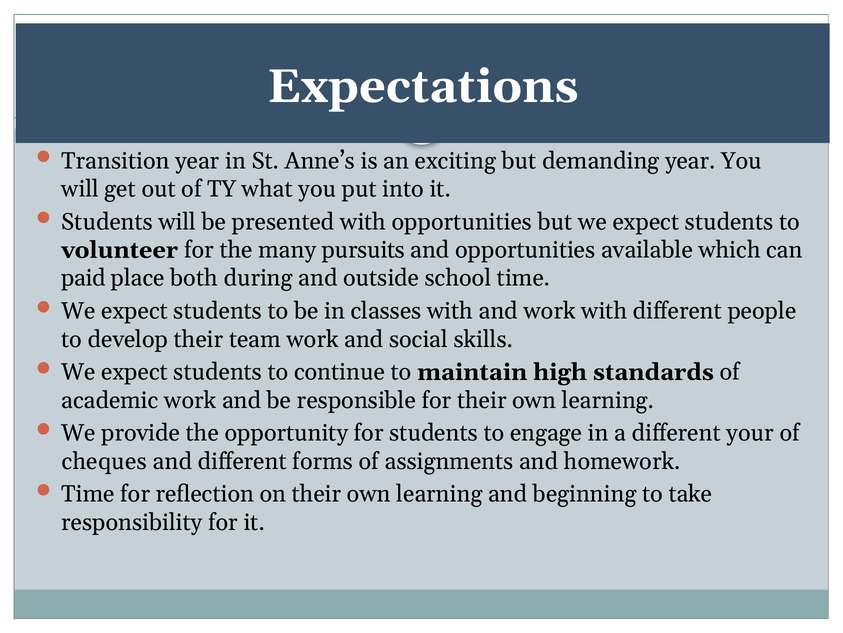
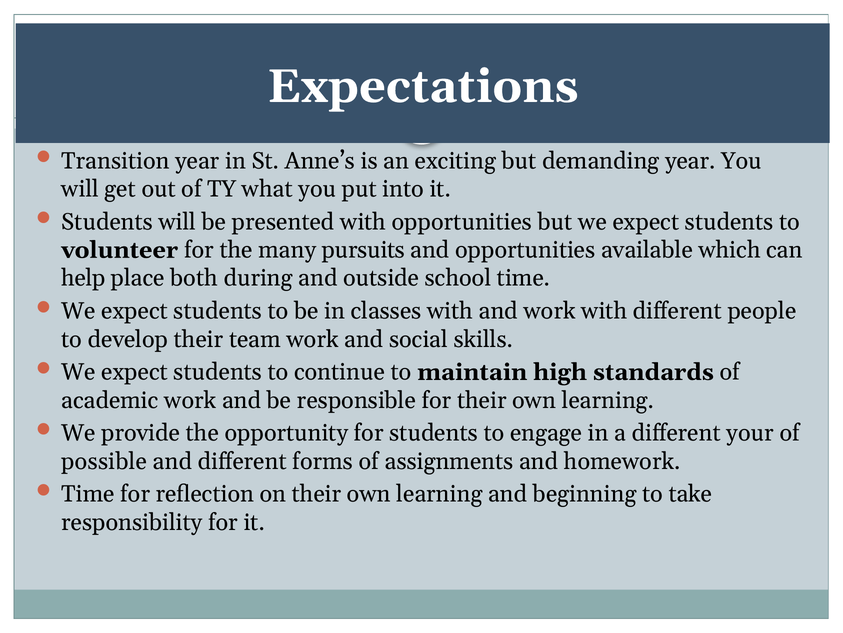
paid: paid -> help (83, 278)
cheques: cheques -> possible (104, 461)
